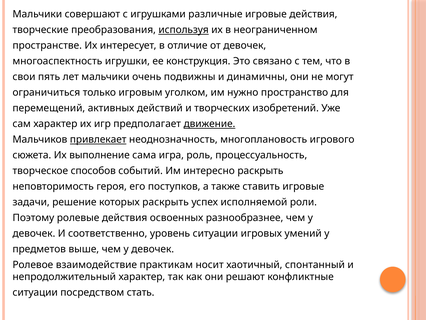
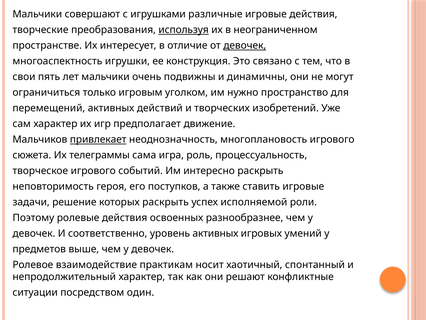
девочек underline: none -> present (245, 46)
движение underline: present -> none (209, 124)
выполнение: выполнение -> телеграммы (99, 155)
творческое способов: способов -> игрового (93, 171)
уровень ситуации: ситуации -> активных (215, 233)
стать: стать -> один (141, 292)
